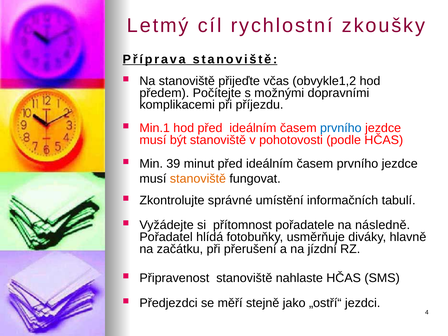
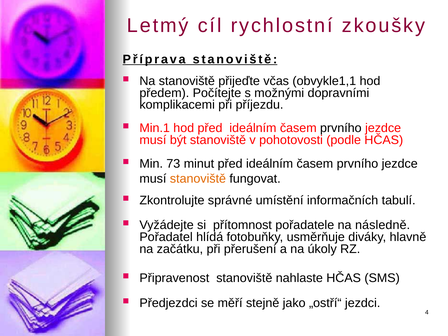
obvykle1,2: obvykle1,2 -> obvykle1,1 (324, 81)
prvního colour: blue -> black (341, 128)
39: 39 -> 73 (173, 164)
jízdní: jízdní -> úkoly (322, 249)
